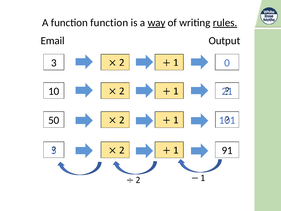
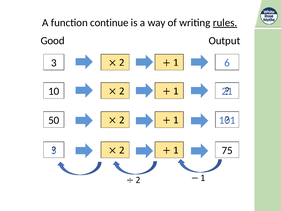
function function: function -> continue (109, 23)
way underline: present -> none (157, 23)
Email: Email -> Good (53, 41)
0: 0 -> 6 (227, 63)
91: 91 -> 75 (227, 150)
